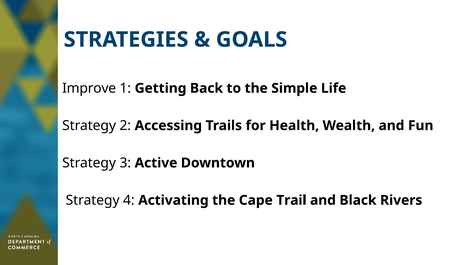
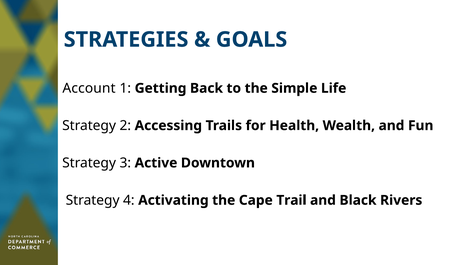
Improve: Improve -> Account (89, 88)
